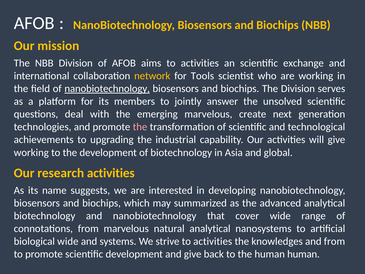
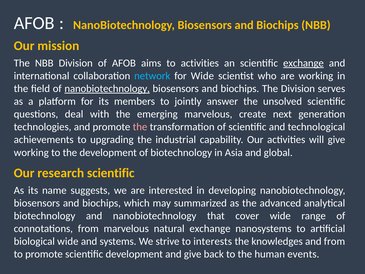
exchange underline: none -> present (303, 63)
network colour: yellow -> light blue (152, 76)
for Tools: Tools -> Wide (202, 76)
research activities: activities -> scientific (111, 173)
natural analytical: analytical -> exchange (210, 228)
strive to activities: activities -> interests (213, 241)
human human: human -> events (303, 254)
